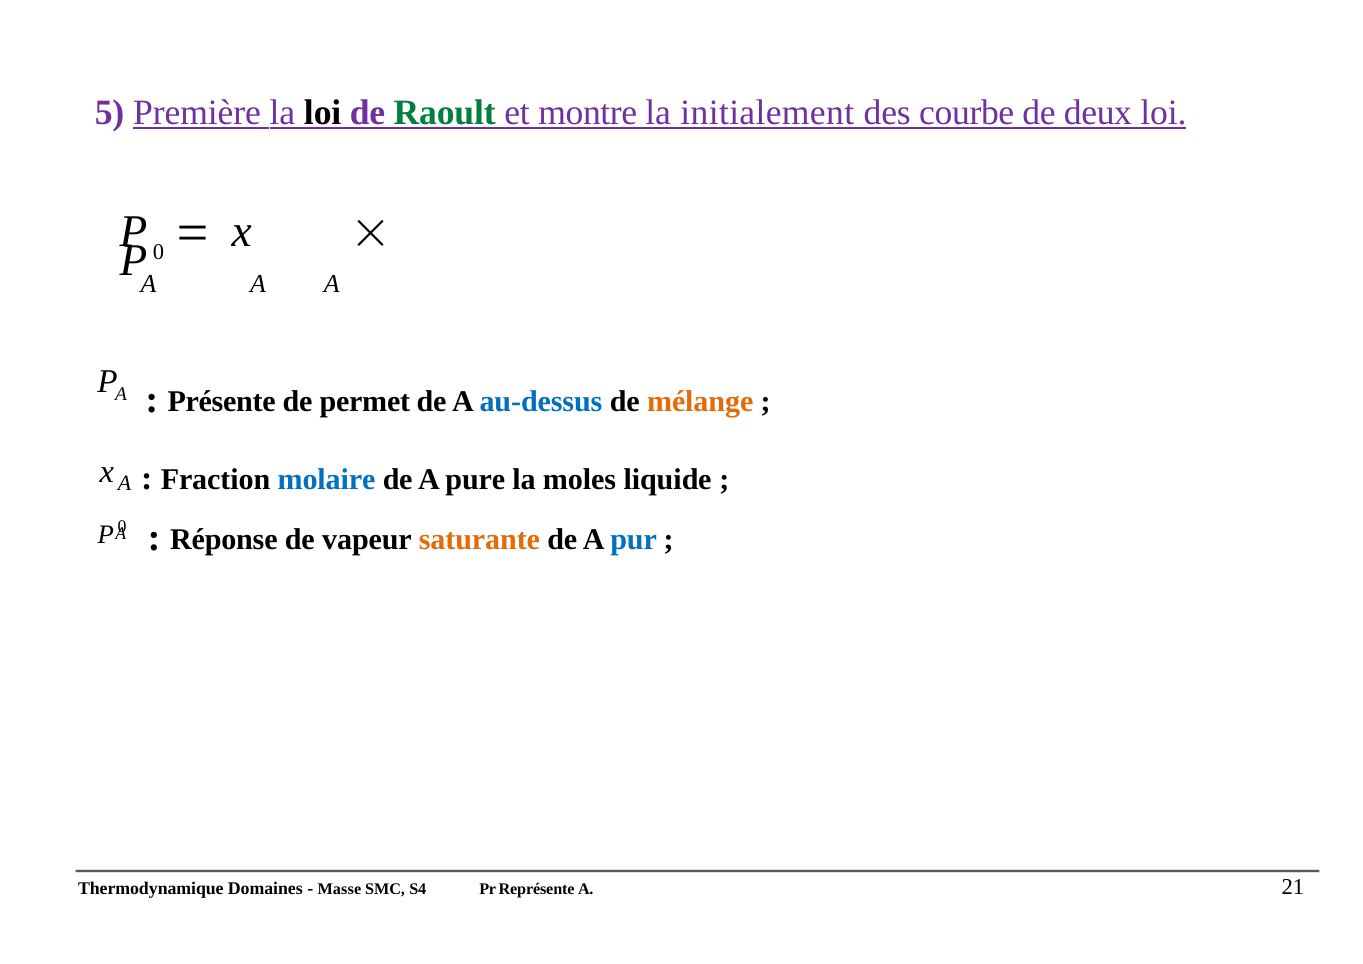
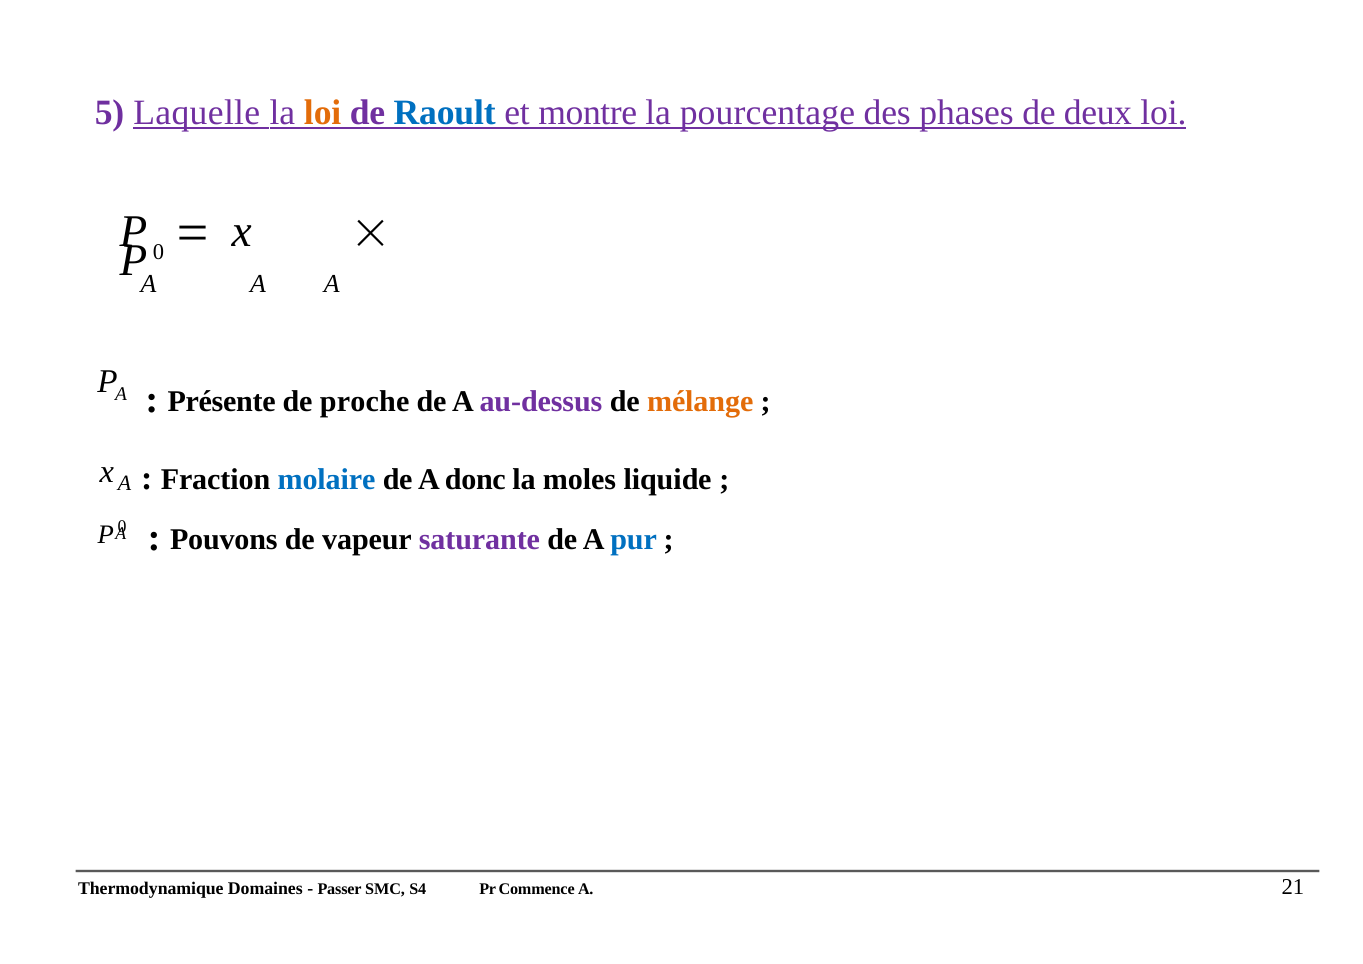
Première: Première -> Laquelle (197, 112)
loi colour: black -> orange (323, 112)
Raoult colour: green -> blue (445, 112)
initialement: initialement -> pourcentage (767, 112)
courbe: courbe -> phases (967, 112)
permet: permet -> proche (365, 401)
au-dessus colour: blue -> purple (541, 401)
pure: pure -> donc (475, 480)
Réponse: Réponse -> Pouvons (224, 539)
saturante colour: orange -> purple (479, 539)
Masse: Masse -> Passer (340, 889)
Représente: Représente -> Commence (537, 889)
